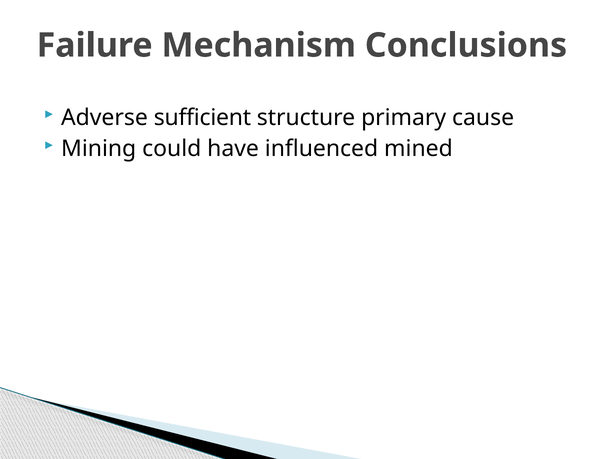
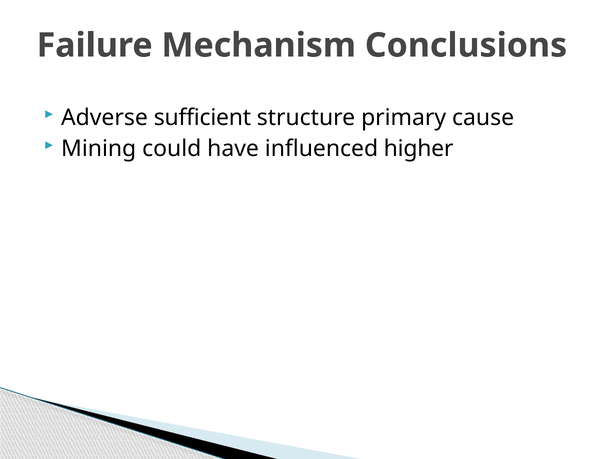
mined: mined -> higher (419, 149)
